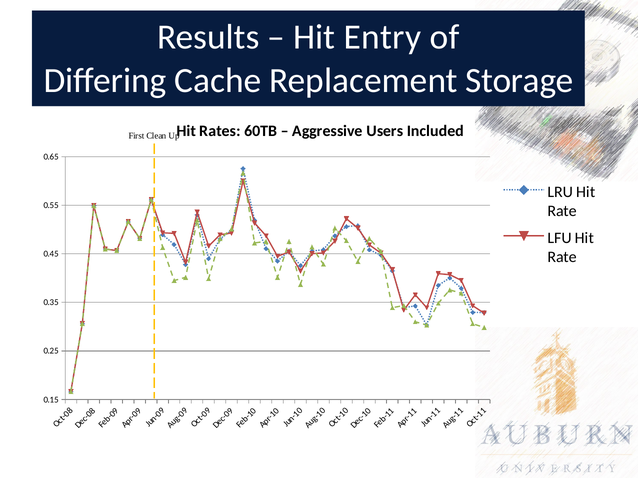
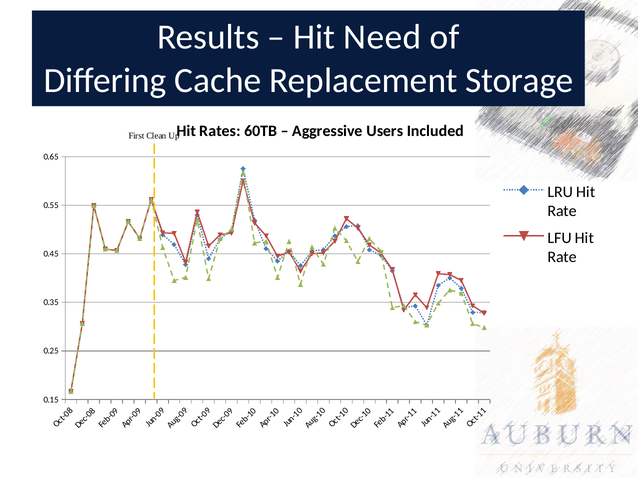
Entry: Entry -> Need (382, 37)
